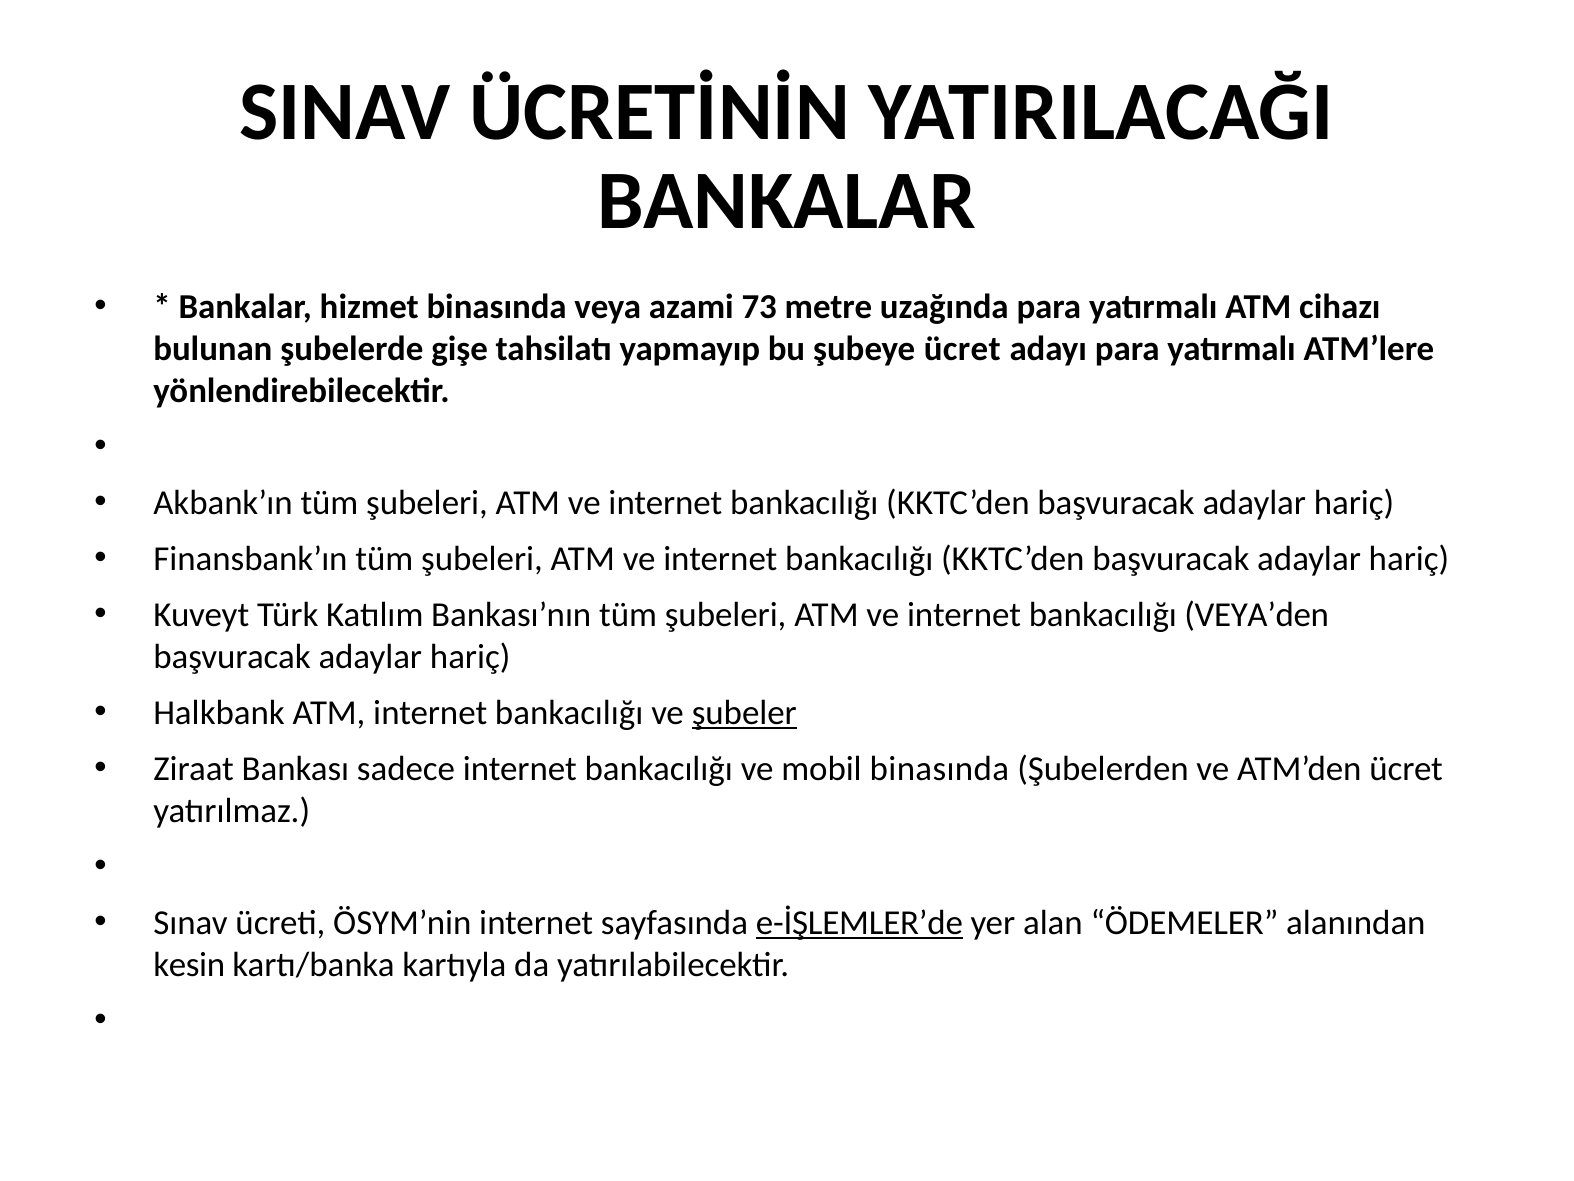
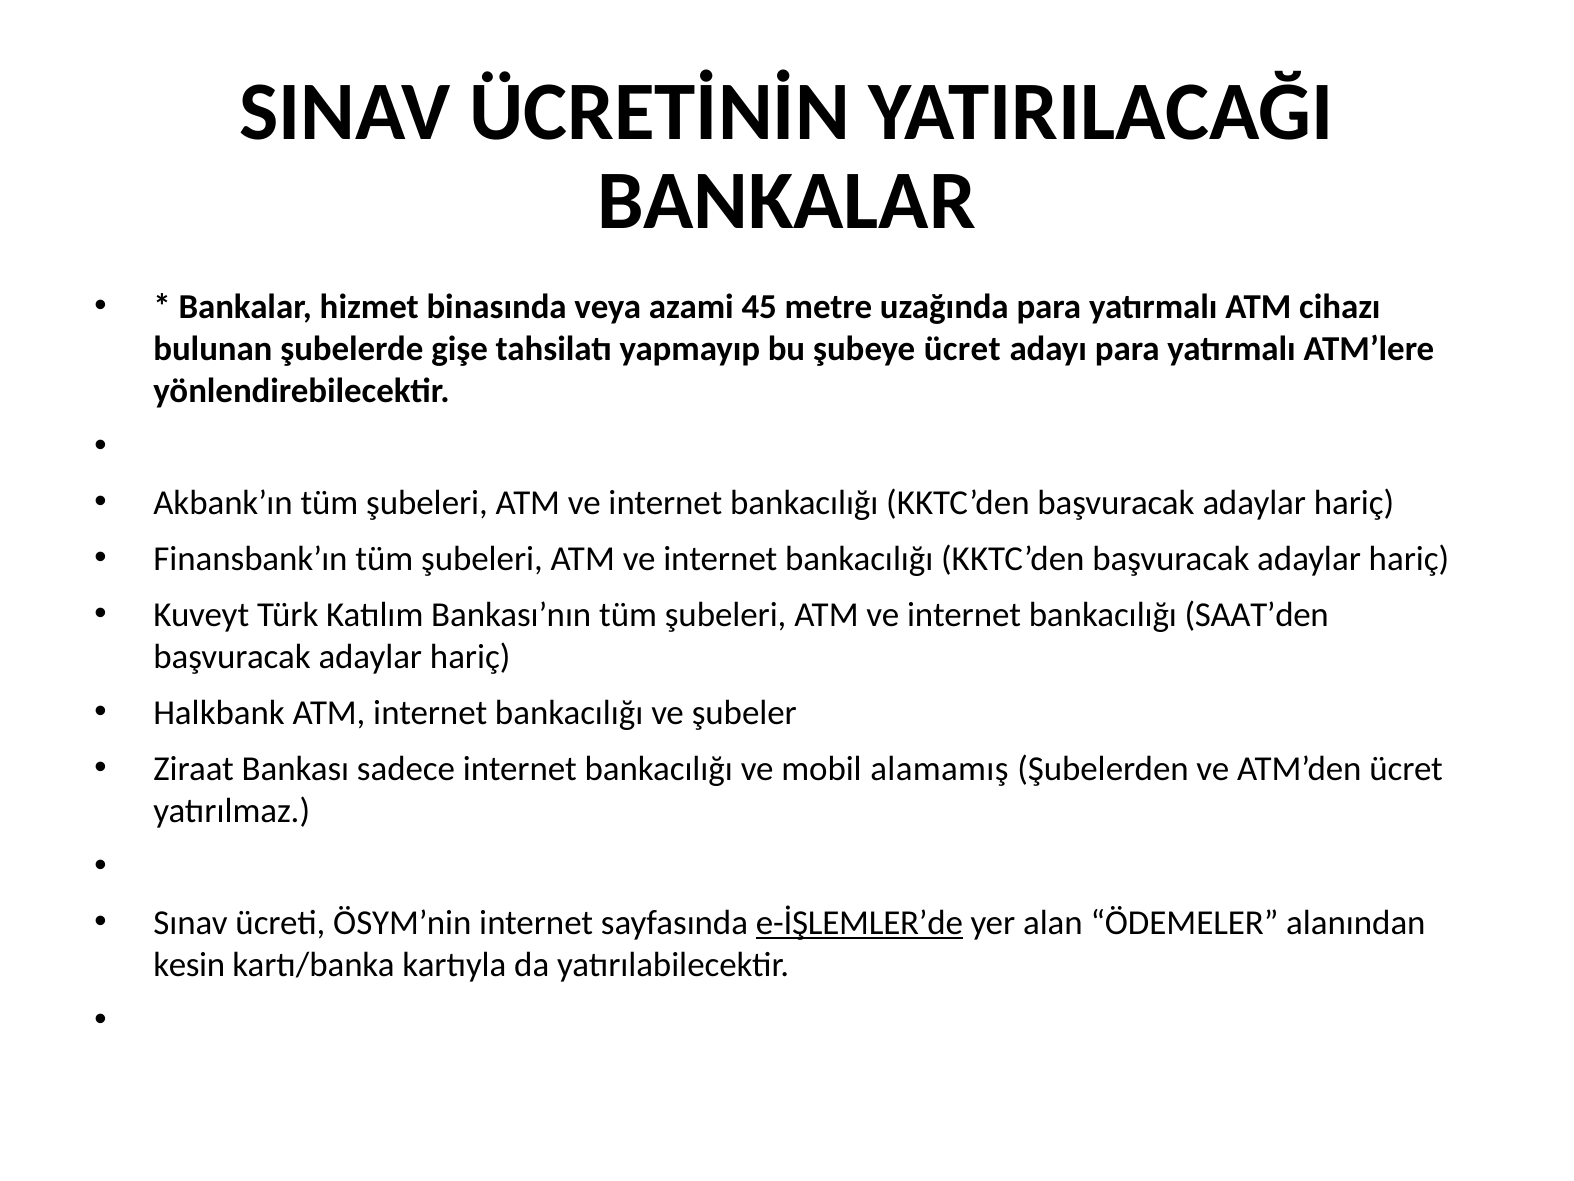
73: 73 -> 45 (759, 307)
VEYA’den: VEYA’den -> SAAT’den (1257, 614)
şubeler underline: present -> none (744, 712)
mobil binasında: binasında -> alamamış (939, 768)
